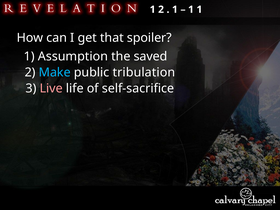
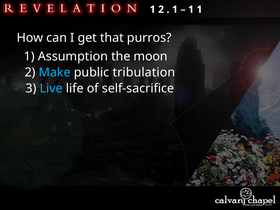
spoiler: spoiler -> purros (149, 38)
saved: saved -> moon (151, 56)
Live colour: pink -> light blue (51, 88)
